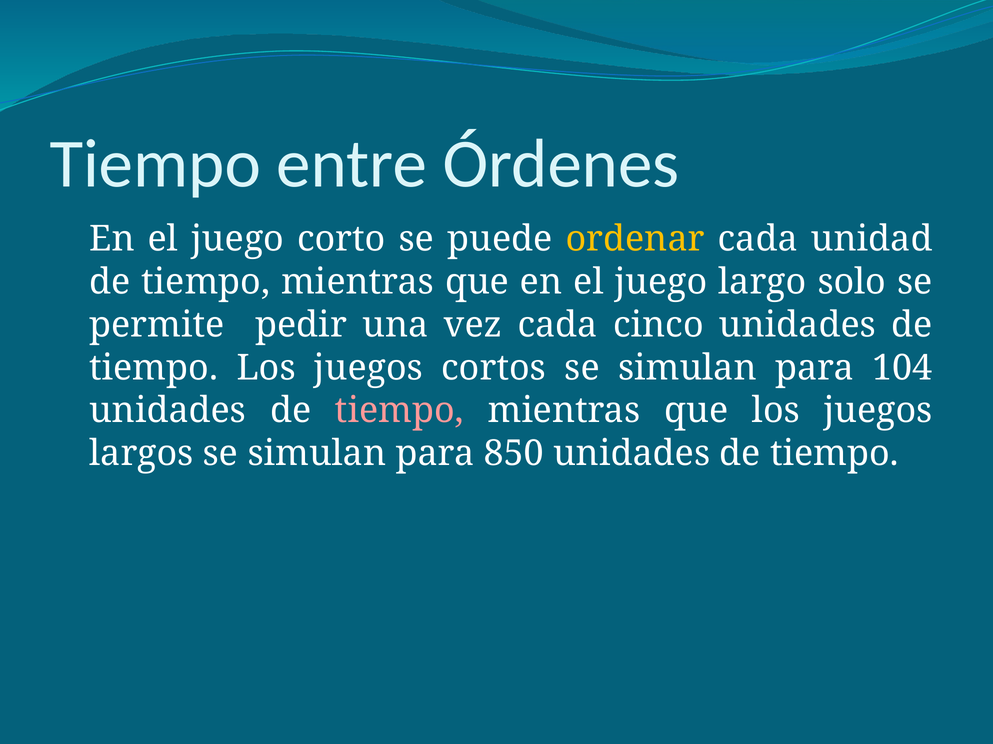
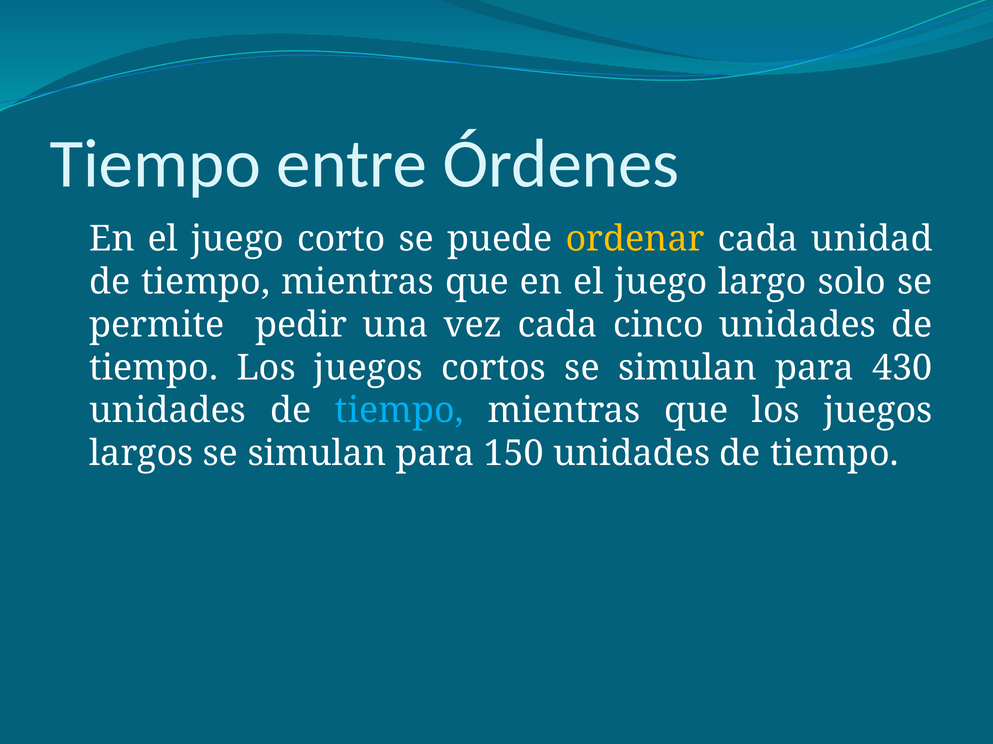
104: 104 -> 430 (902, 368)
tiempo colour: pink -> light blue (399, 411)
850: 850 -> 150 (514, 454)
